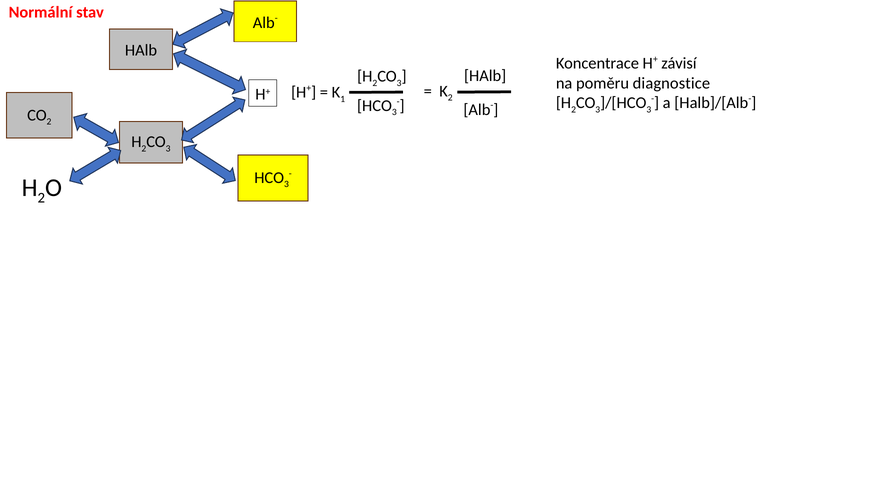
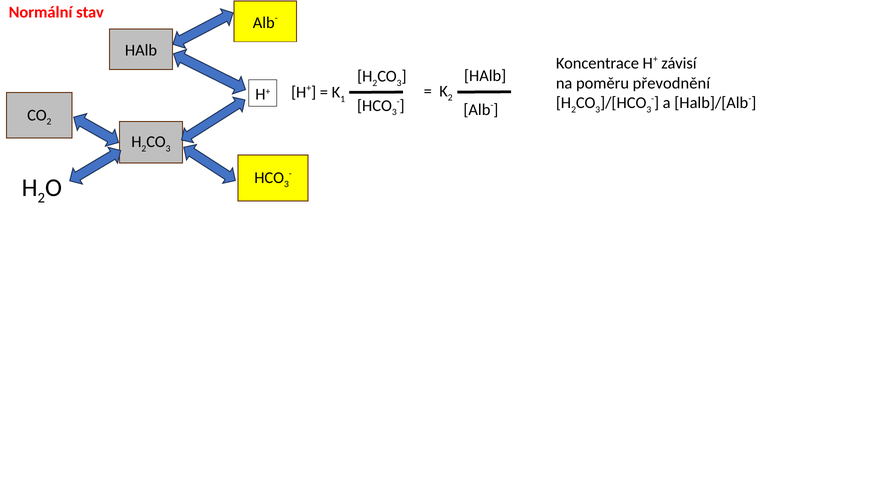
diagnostice: diagnostice -> převodnění (671, 83)
